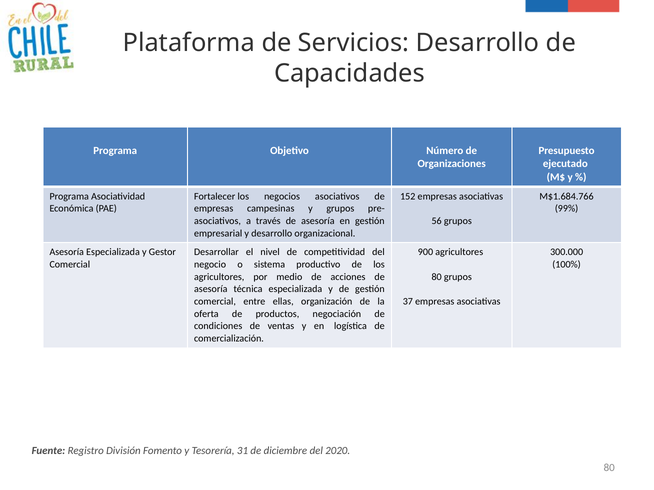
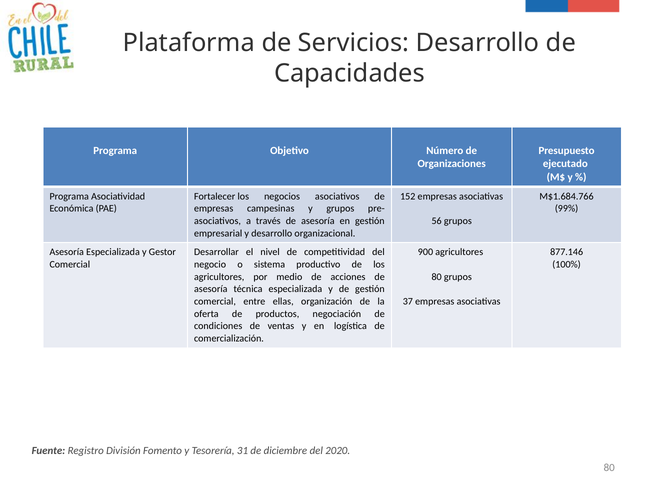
300.000: 300.000 -> 877.146 (567, 252)
